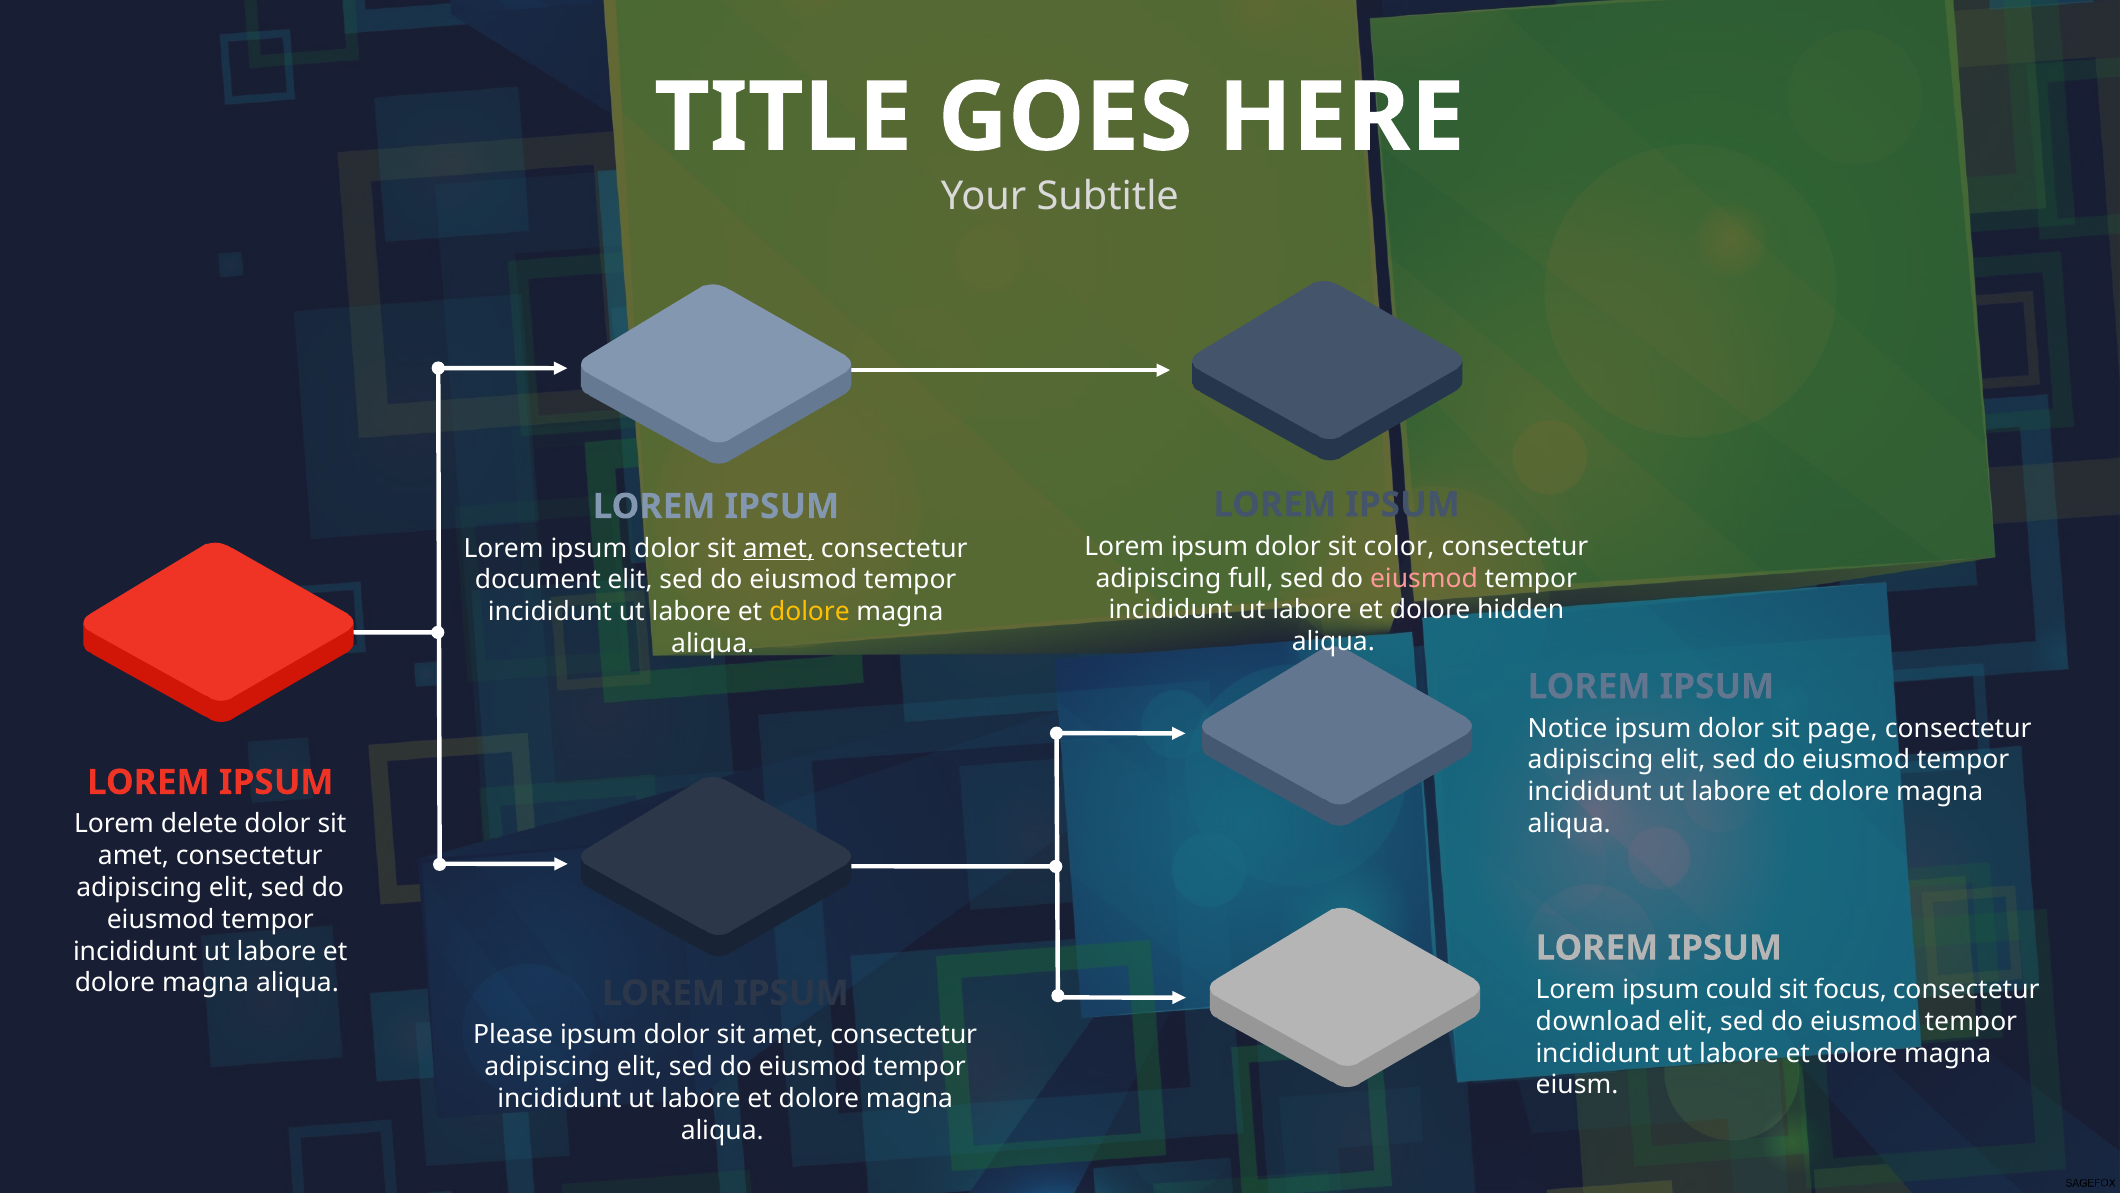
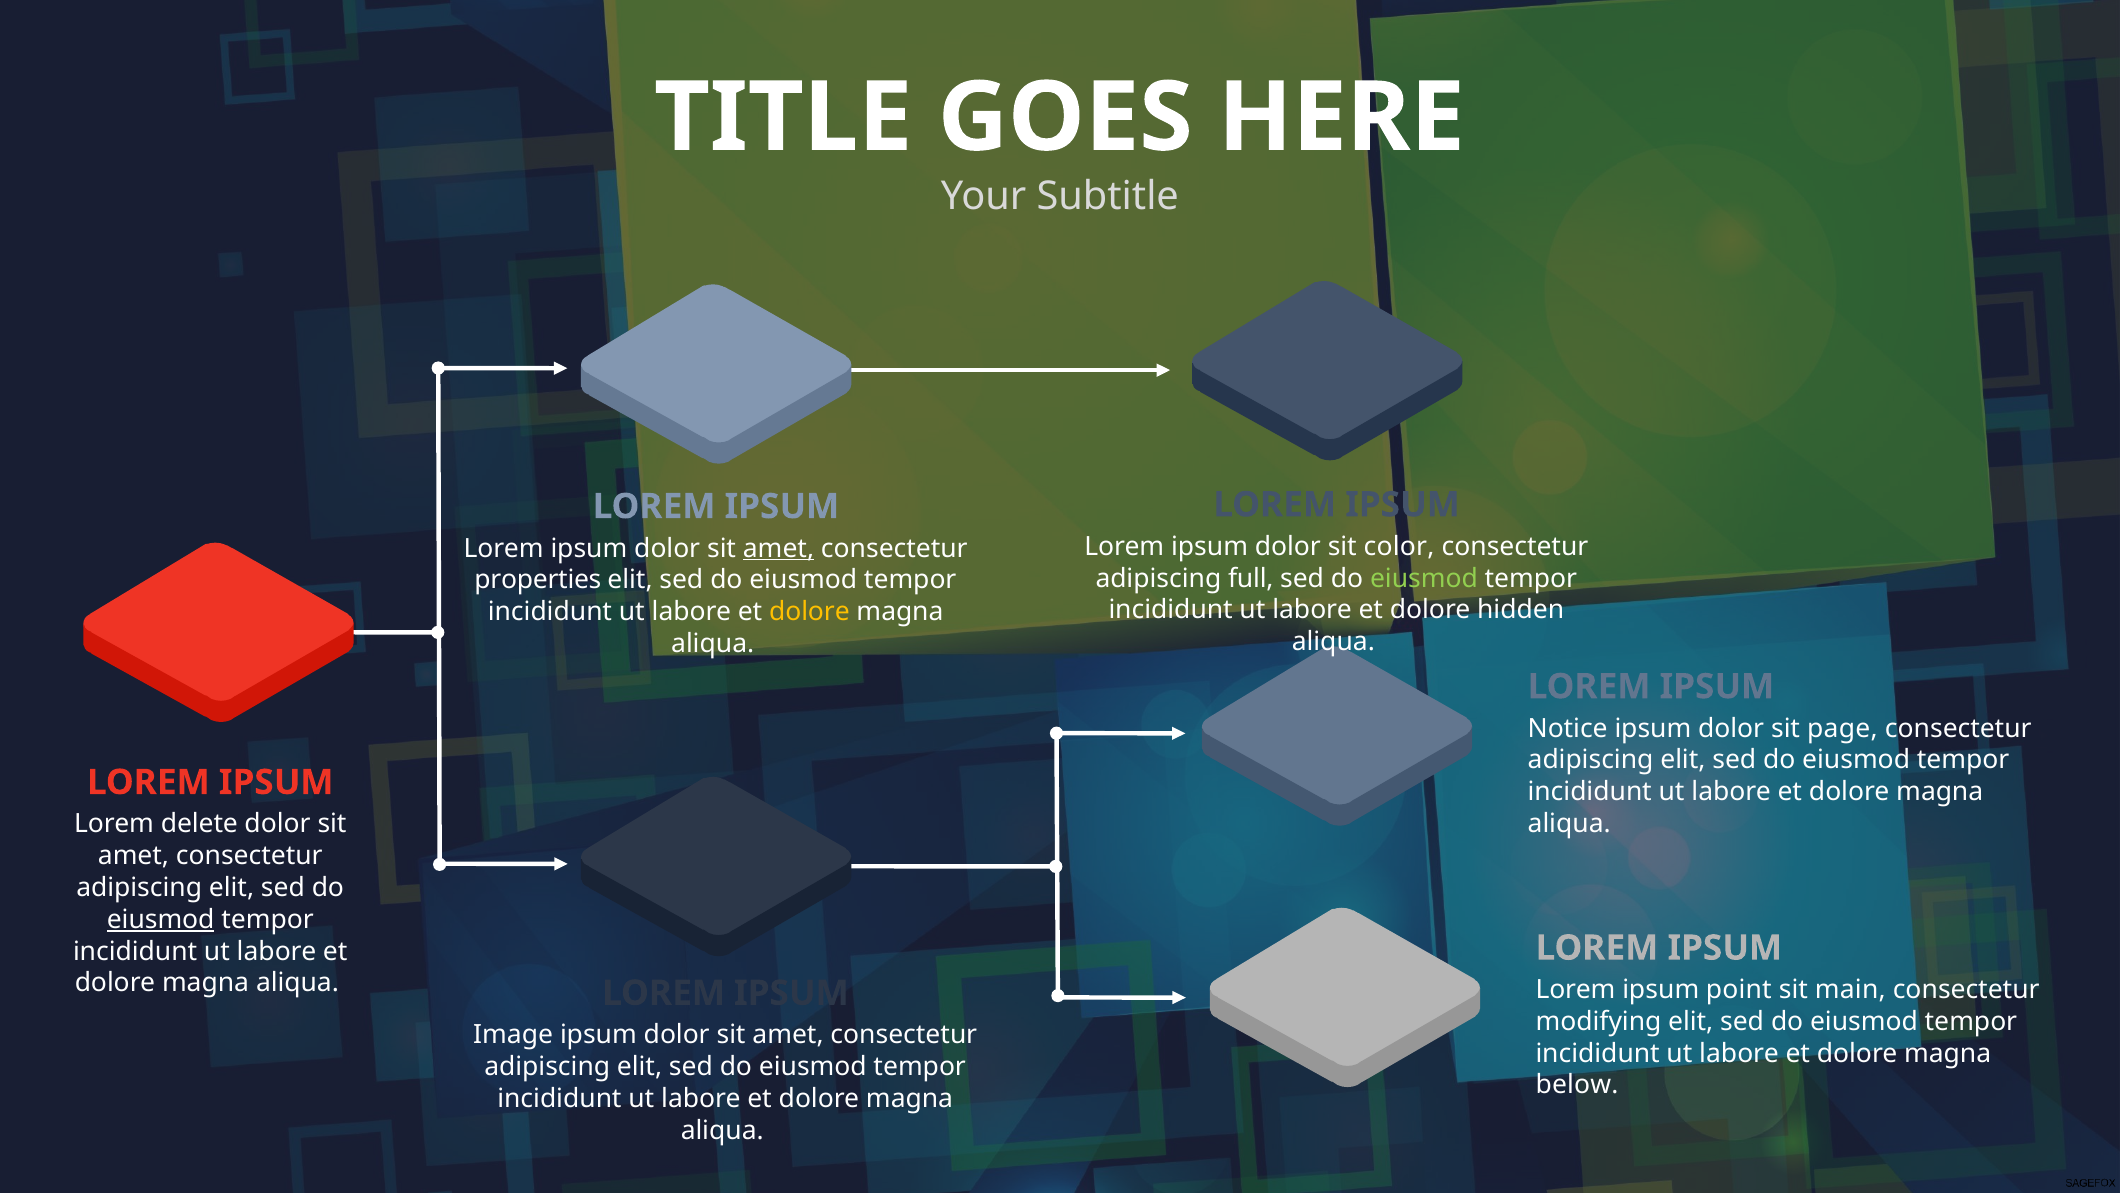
eiusmod colour: pink -> light green (1424, 578)
document: document -> properties (538, 580)
eiusmod underline: none -> present (161, 919)
could: could -> point (1739, 989)
focus: focus -> main (1850, 989)
download: download -> modifying (1599, 1021)
Please: Please -> Image (513, 1035)
eiusm: eiusm -> below (1577, 1085)
